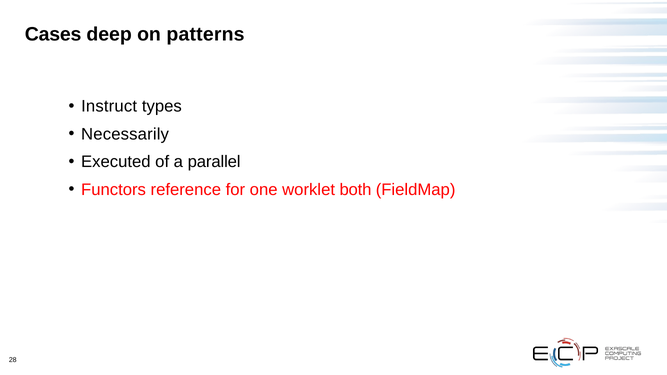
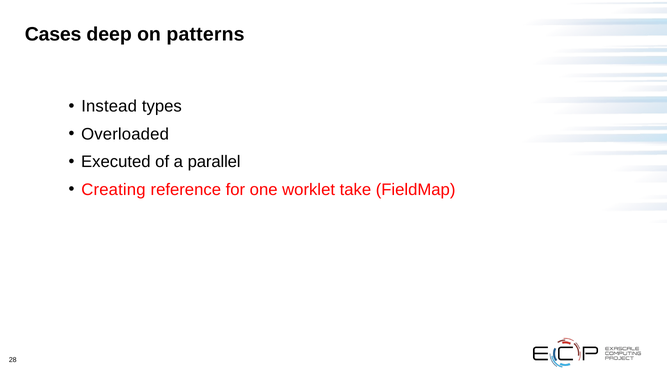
Instruct: Instruct -> Instead (109, 106)
Necessarily: Necessarily -> Overloaded (125, 134)
Functors: Functors -> Creating (113, 190)
both: both -> take (355, 190)
